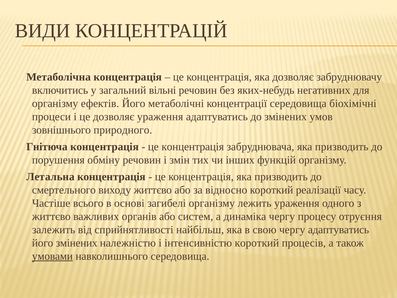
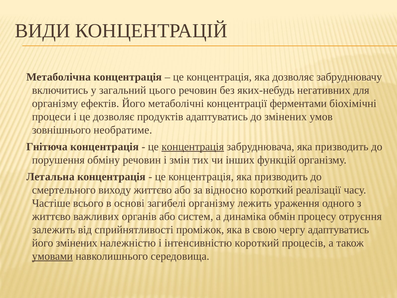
вільні: вільні -> цього (162, 90)
концентрації середовища: середовища -> ферментами (298, 103)
дозволяє ураження: ураження -> продуктів (160, 117)
природного: природного -> необратиме (123, 130)
концентрація underline: none -> present (193, 147)
динаміка чергу: чергу -> обмін (282, 216)
найбільш: найбільш -> проміжок (200, 230)
